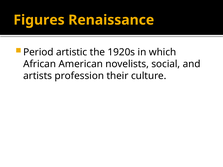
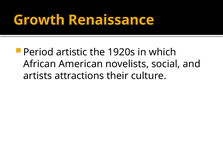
Figures: Figures -> Growth (39, 20)
profession: profession -> attractions (79, 76)
